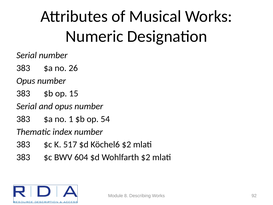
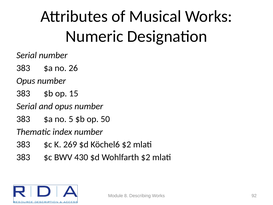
1: 1 -> 5 (71, 119)
54: 54 -> 50 (105, 119)
517: 517 -> 269 (70, 144)
604: 604 -> 430 (81, 157)
